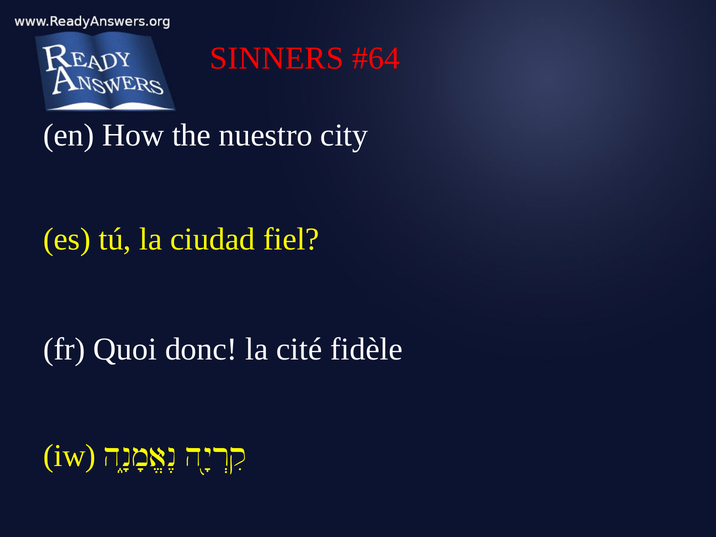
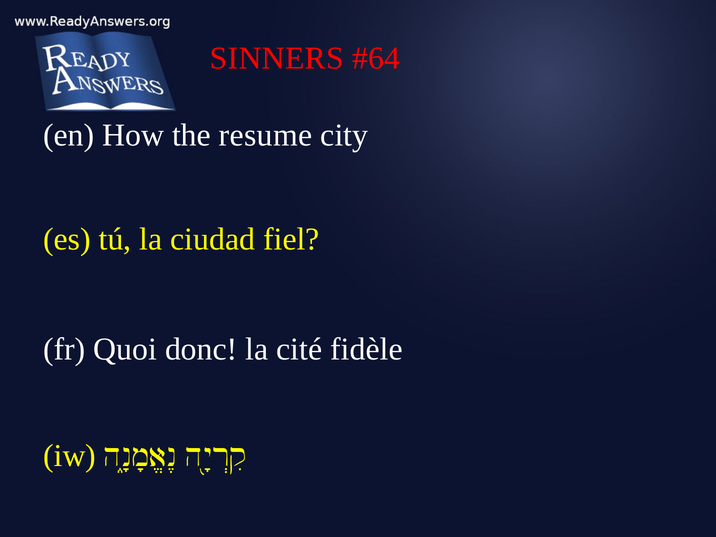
nuestro: nuestro -> resume (266, 135)
